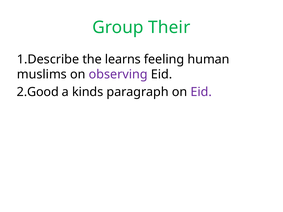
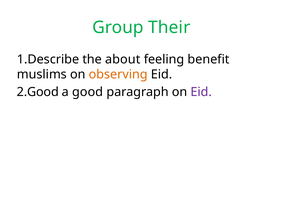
learns: learns -> about (123, 59)
human: human -> benefit (209, 59)
observing colour: purple -> orange (118, 74)
kinds: kinds -> good (88, 92)
